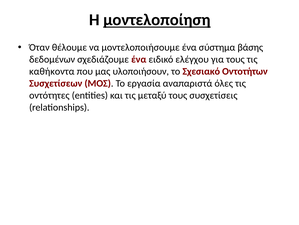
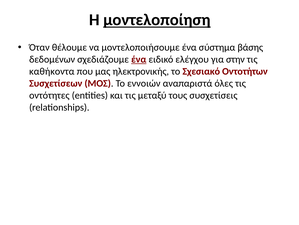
ένα underline: none -> present (139, 59)
για τους: τους -> στην (235, 59)
υλοποιήσουν: υλοποιήσουν -> ηλεκτρονικής (141, 71)
εργασία: εργασία -> εννοιών (144, 83)
